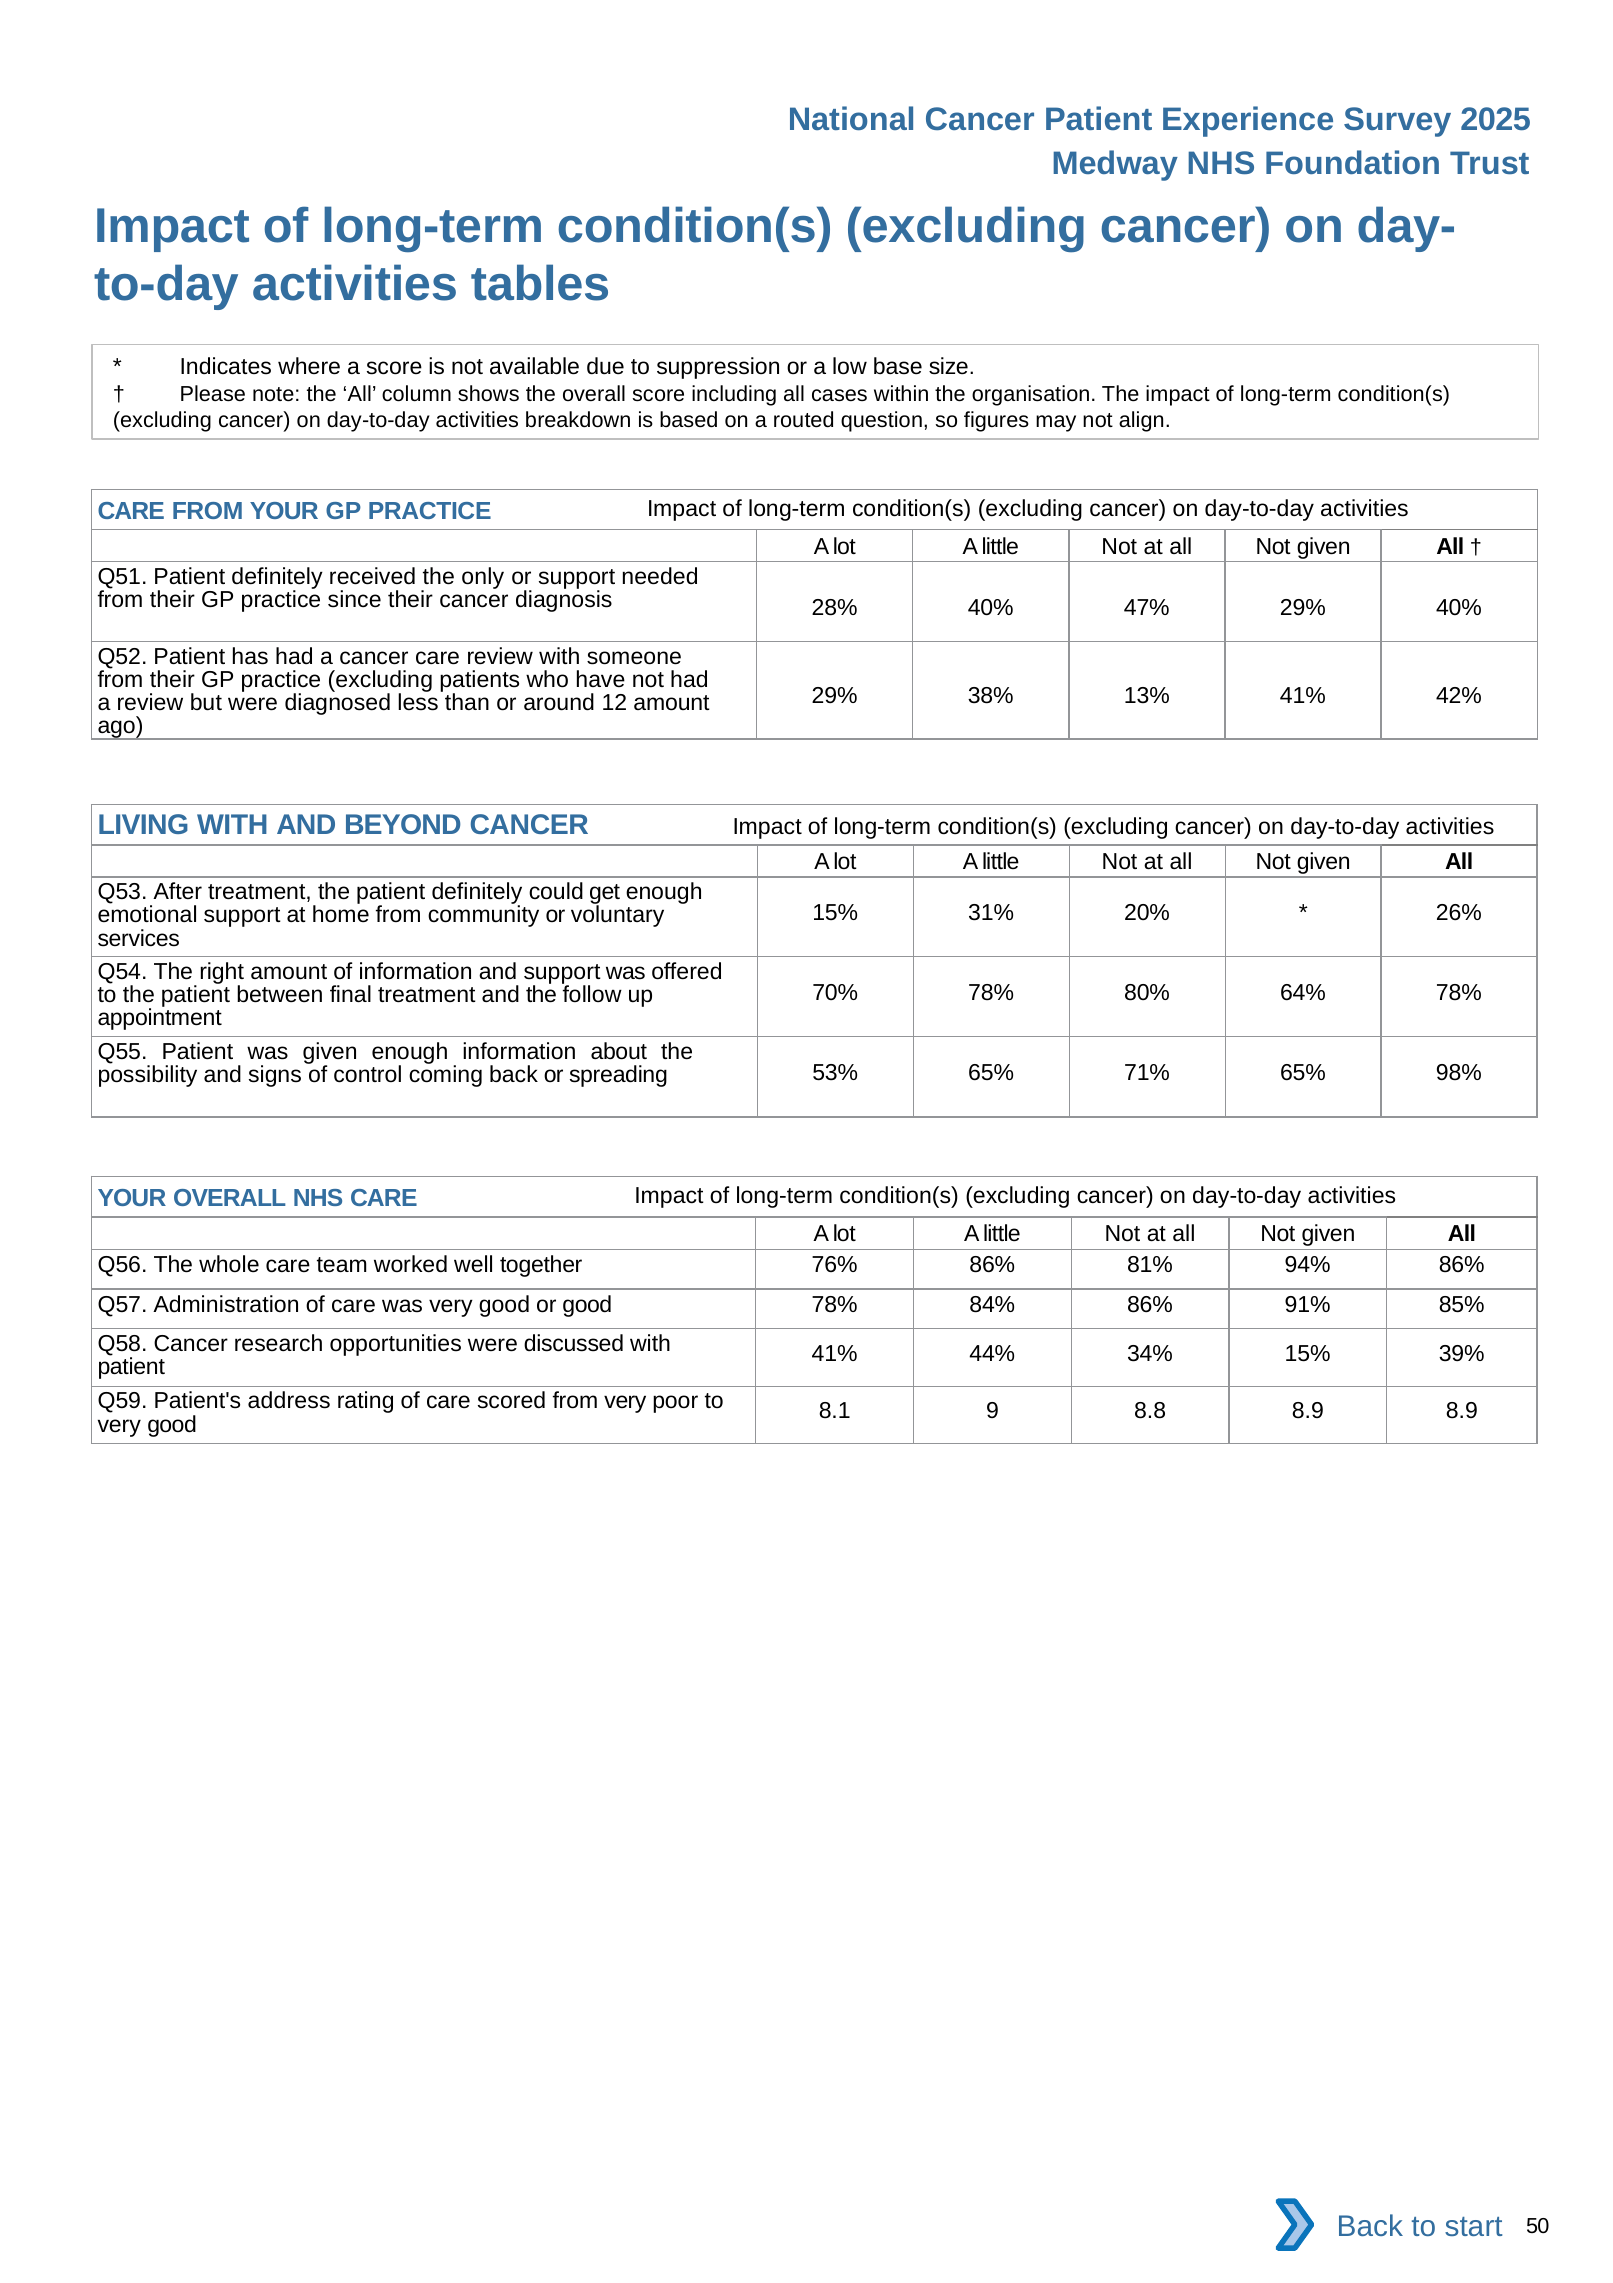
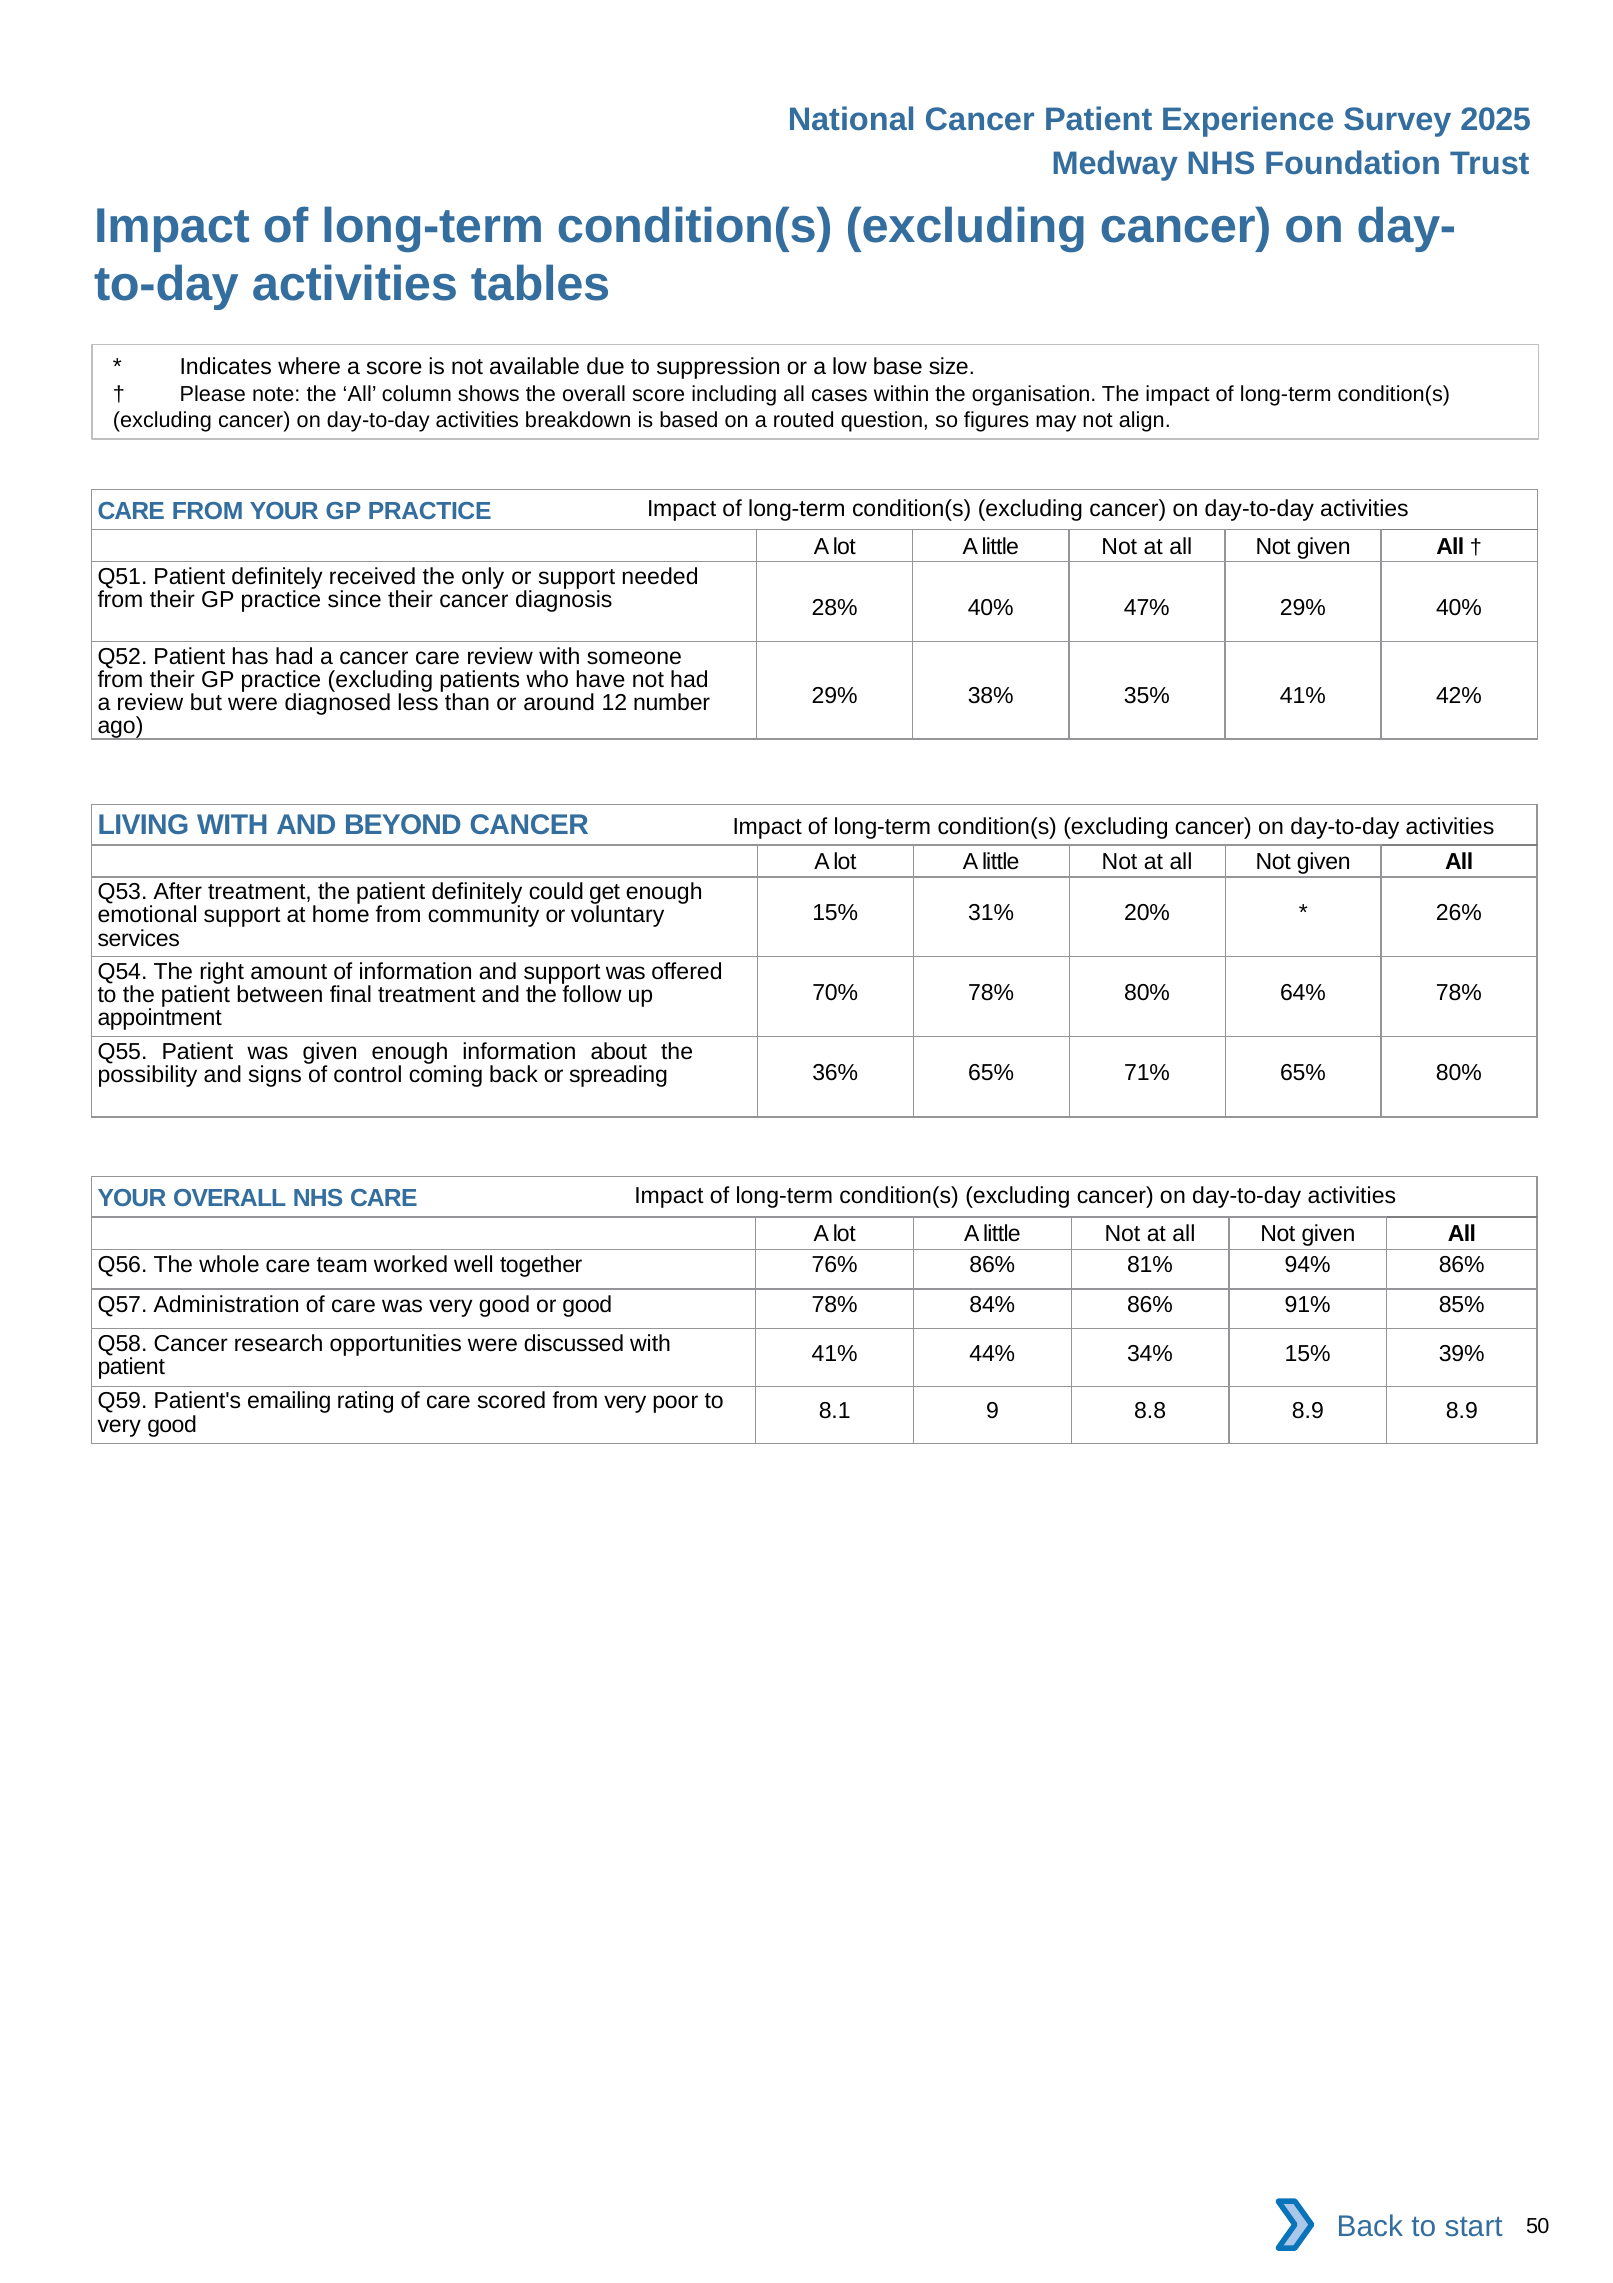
13%: 13% -> 35% (1147, 696)
12 amount: amount -> number (672, 703)
53%: 53% -> 36% (835, 1073)
65% 98%: 98% -> 80% (1459, 1073)
address: address -> emailing (289, 1401)
